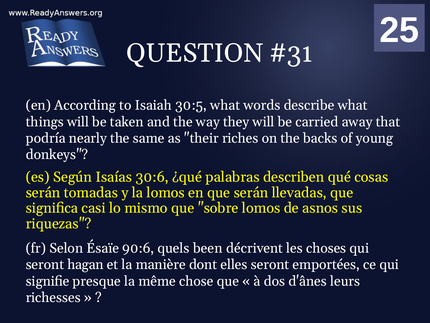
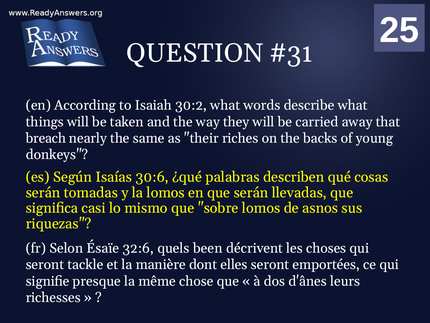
30:5: 30:5 -> 30:2 (191, 105)
podría: podría -> breach (46, 138)
90:6: 90:6 -> 32:6 (138, 248)
hagan: hagan -> tackle (85, 264)
